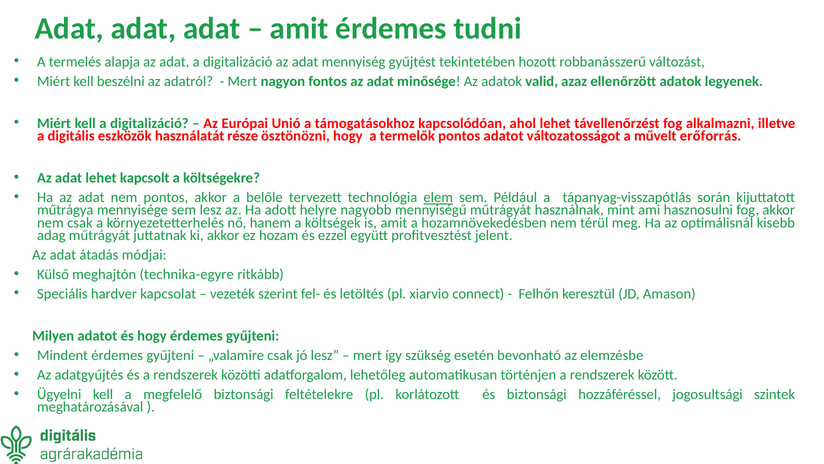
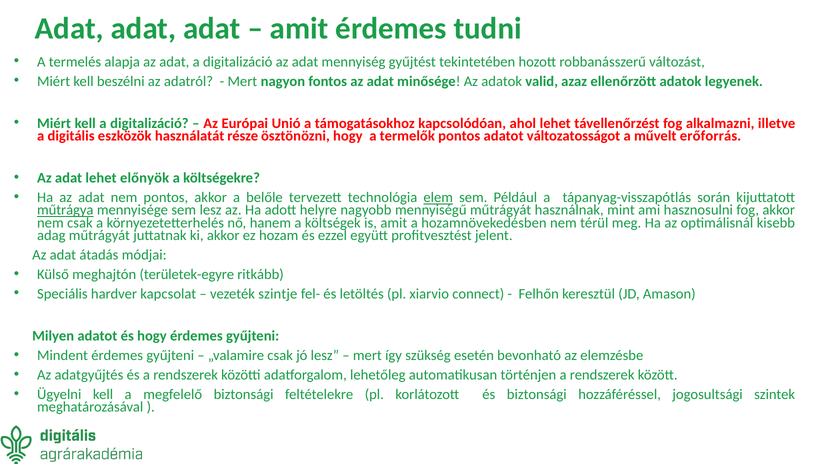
kapcsolt: kapcsolt -> előnyök (145, 178)
műtrágya underline: none -> present (65, 210)
technika-egyre: technika-egyre -> területek-egyre (187, 274)
szerint: szerint -> szintje (278, 294)
